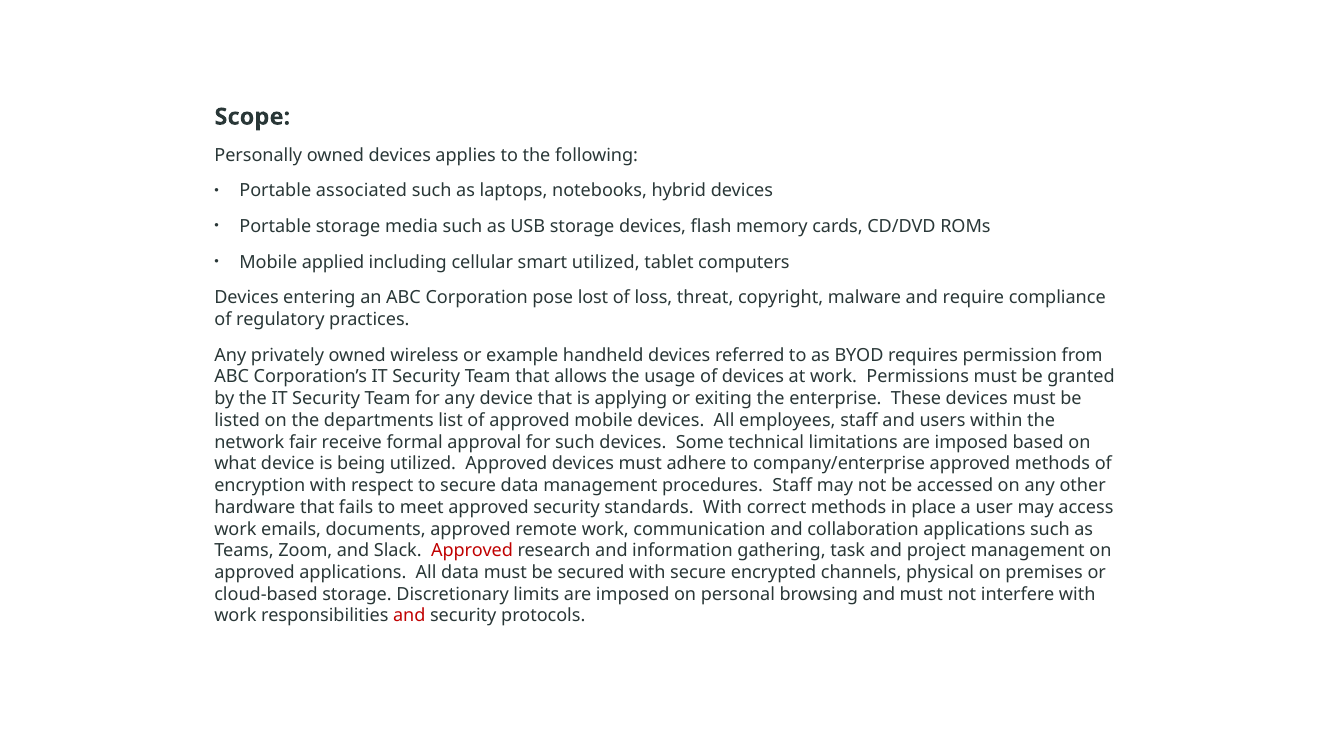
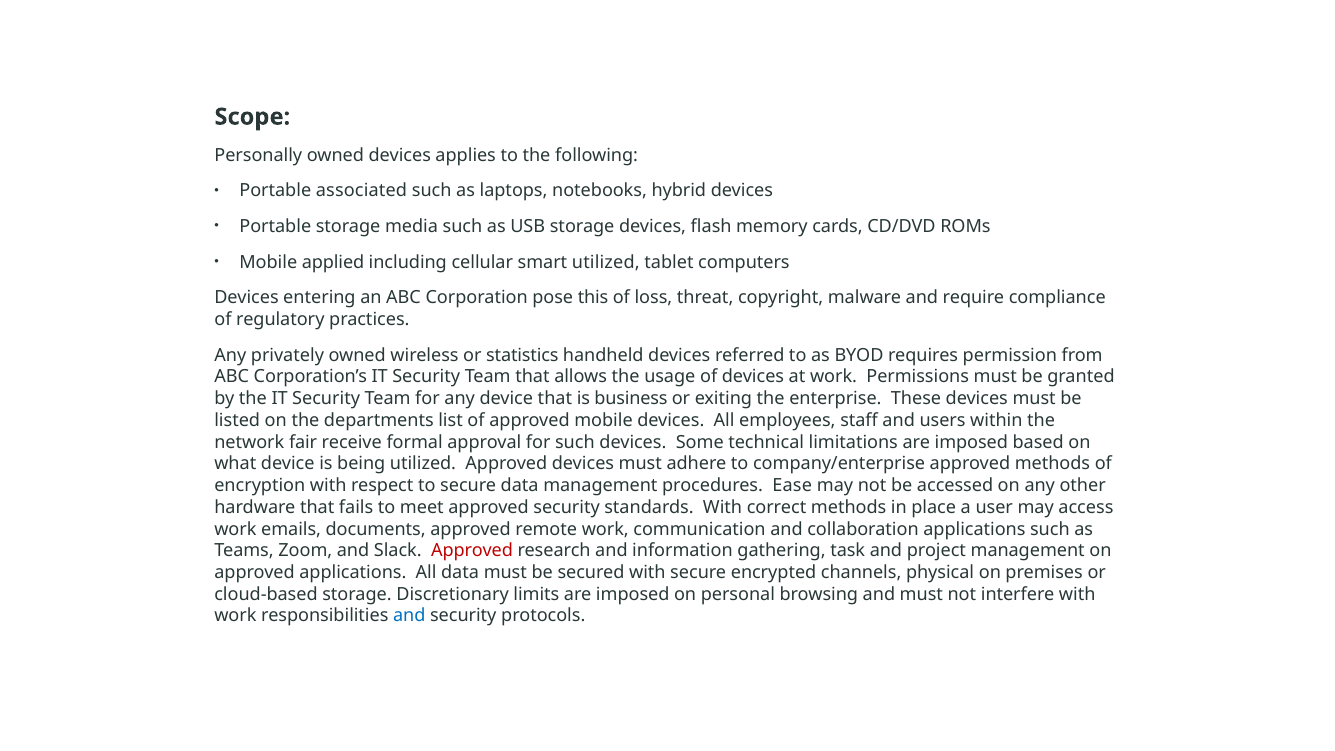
lost: lost -> this (593, 298)
example: example -> statistics (522, 355)
applying: applying -> business (631, 399)
procedures Staff: Staff -> Ease (792, 486)
and colour: red -> blue (409, 616)
